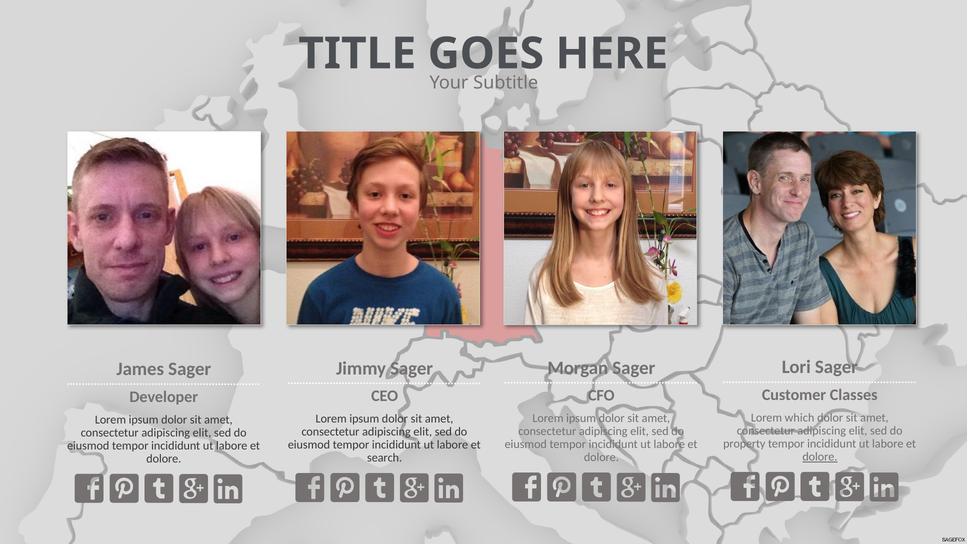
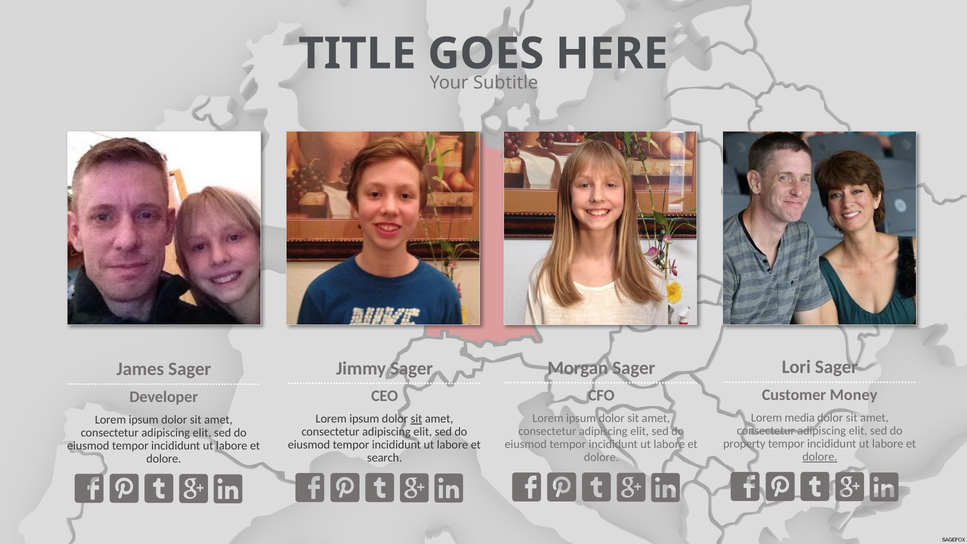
Classes: Classes -> Money (854, 395)
which: which -> media (800, 418)
sit underline: none -> present (416, 419)
